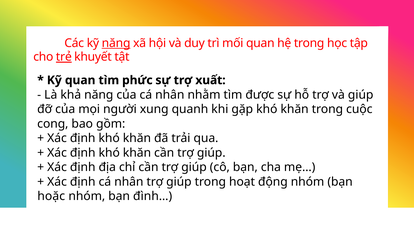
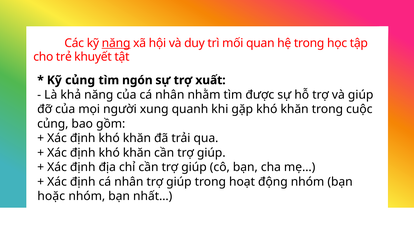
trẻ underline: present -> none (64, 57)
Kỹ quan: quan -> củng (80, 80)
phức: phức -> ngón (137, 80)
cong: cong -> củng (53, 124)
đình…: đình… -> nhất… (153, 196)
